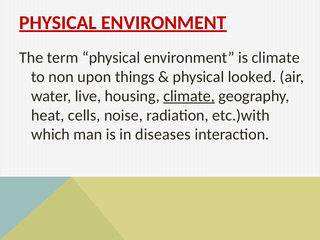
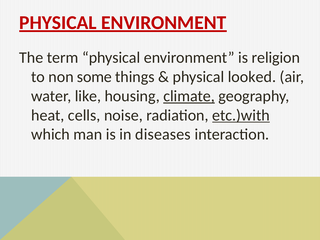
is climate: climate -> religion (276, 58)
upon: upon -> some (94, 77)
live: live -> like (88, 96)
etc.)with underline: none -> present (241, 115)
